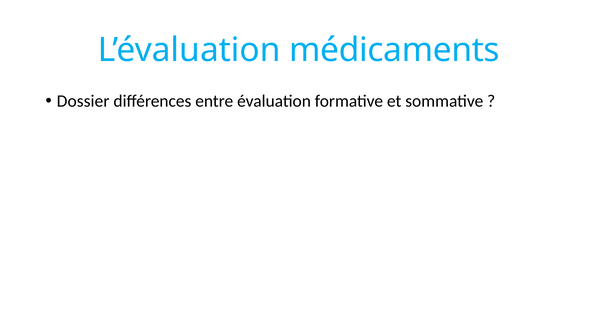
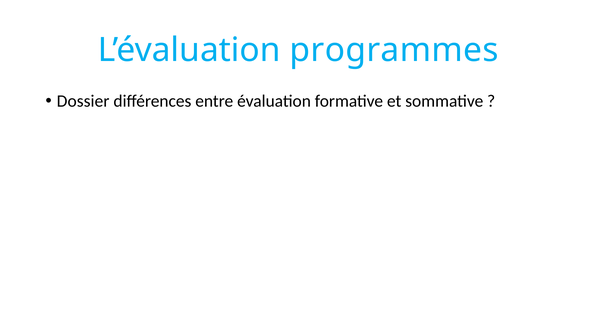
médicaments: médicaments -> programmes (394, 50)
